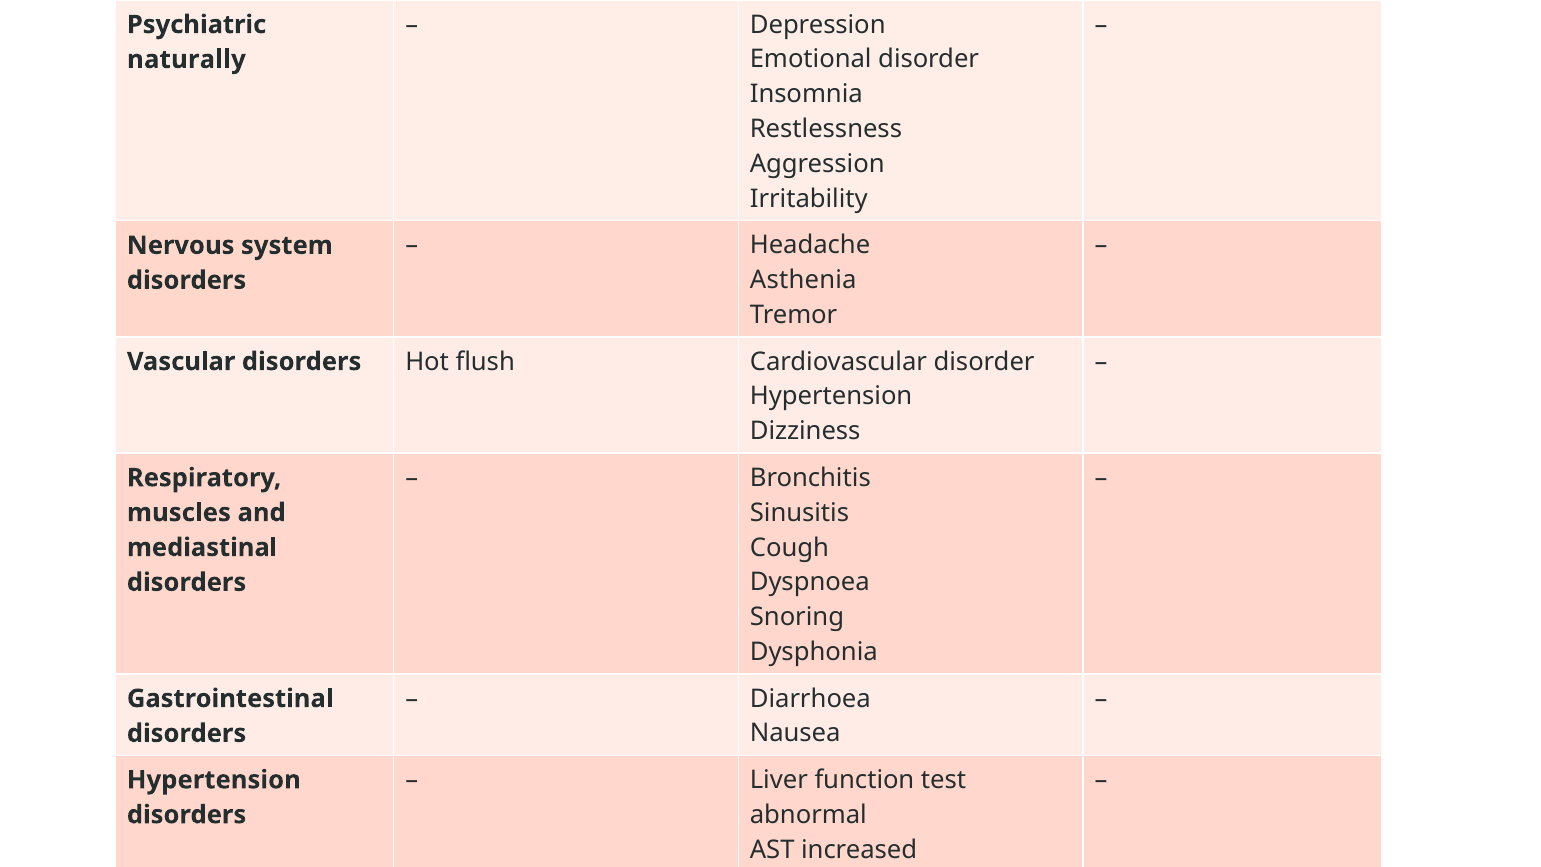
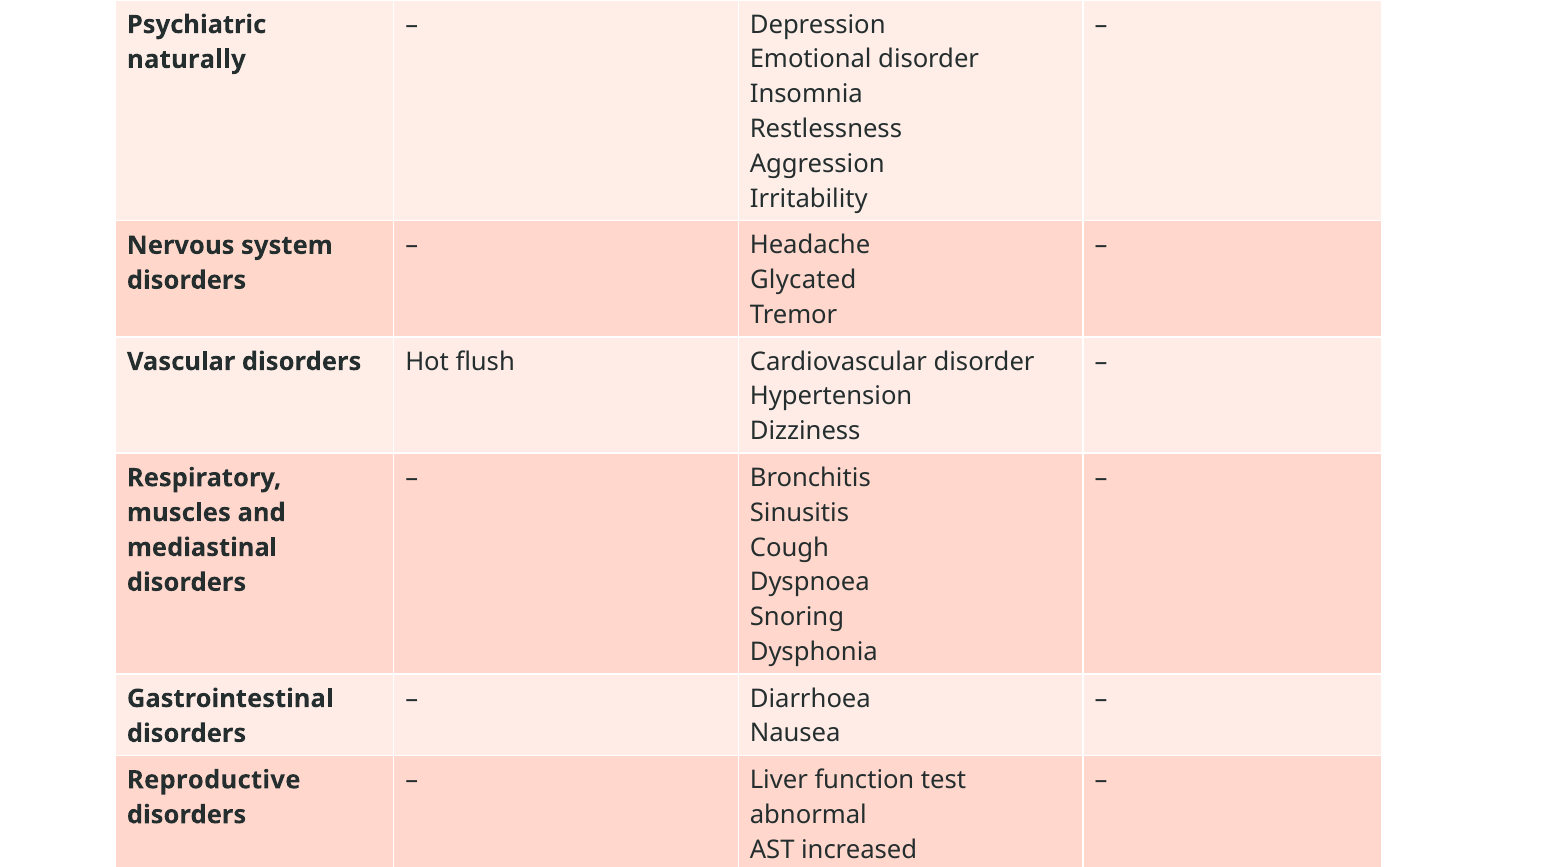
Asthenia: Asthenia -> Glycated (803, 280)
Hypertension: Hypertension -> Reproductive (214, 780)
